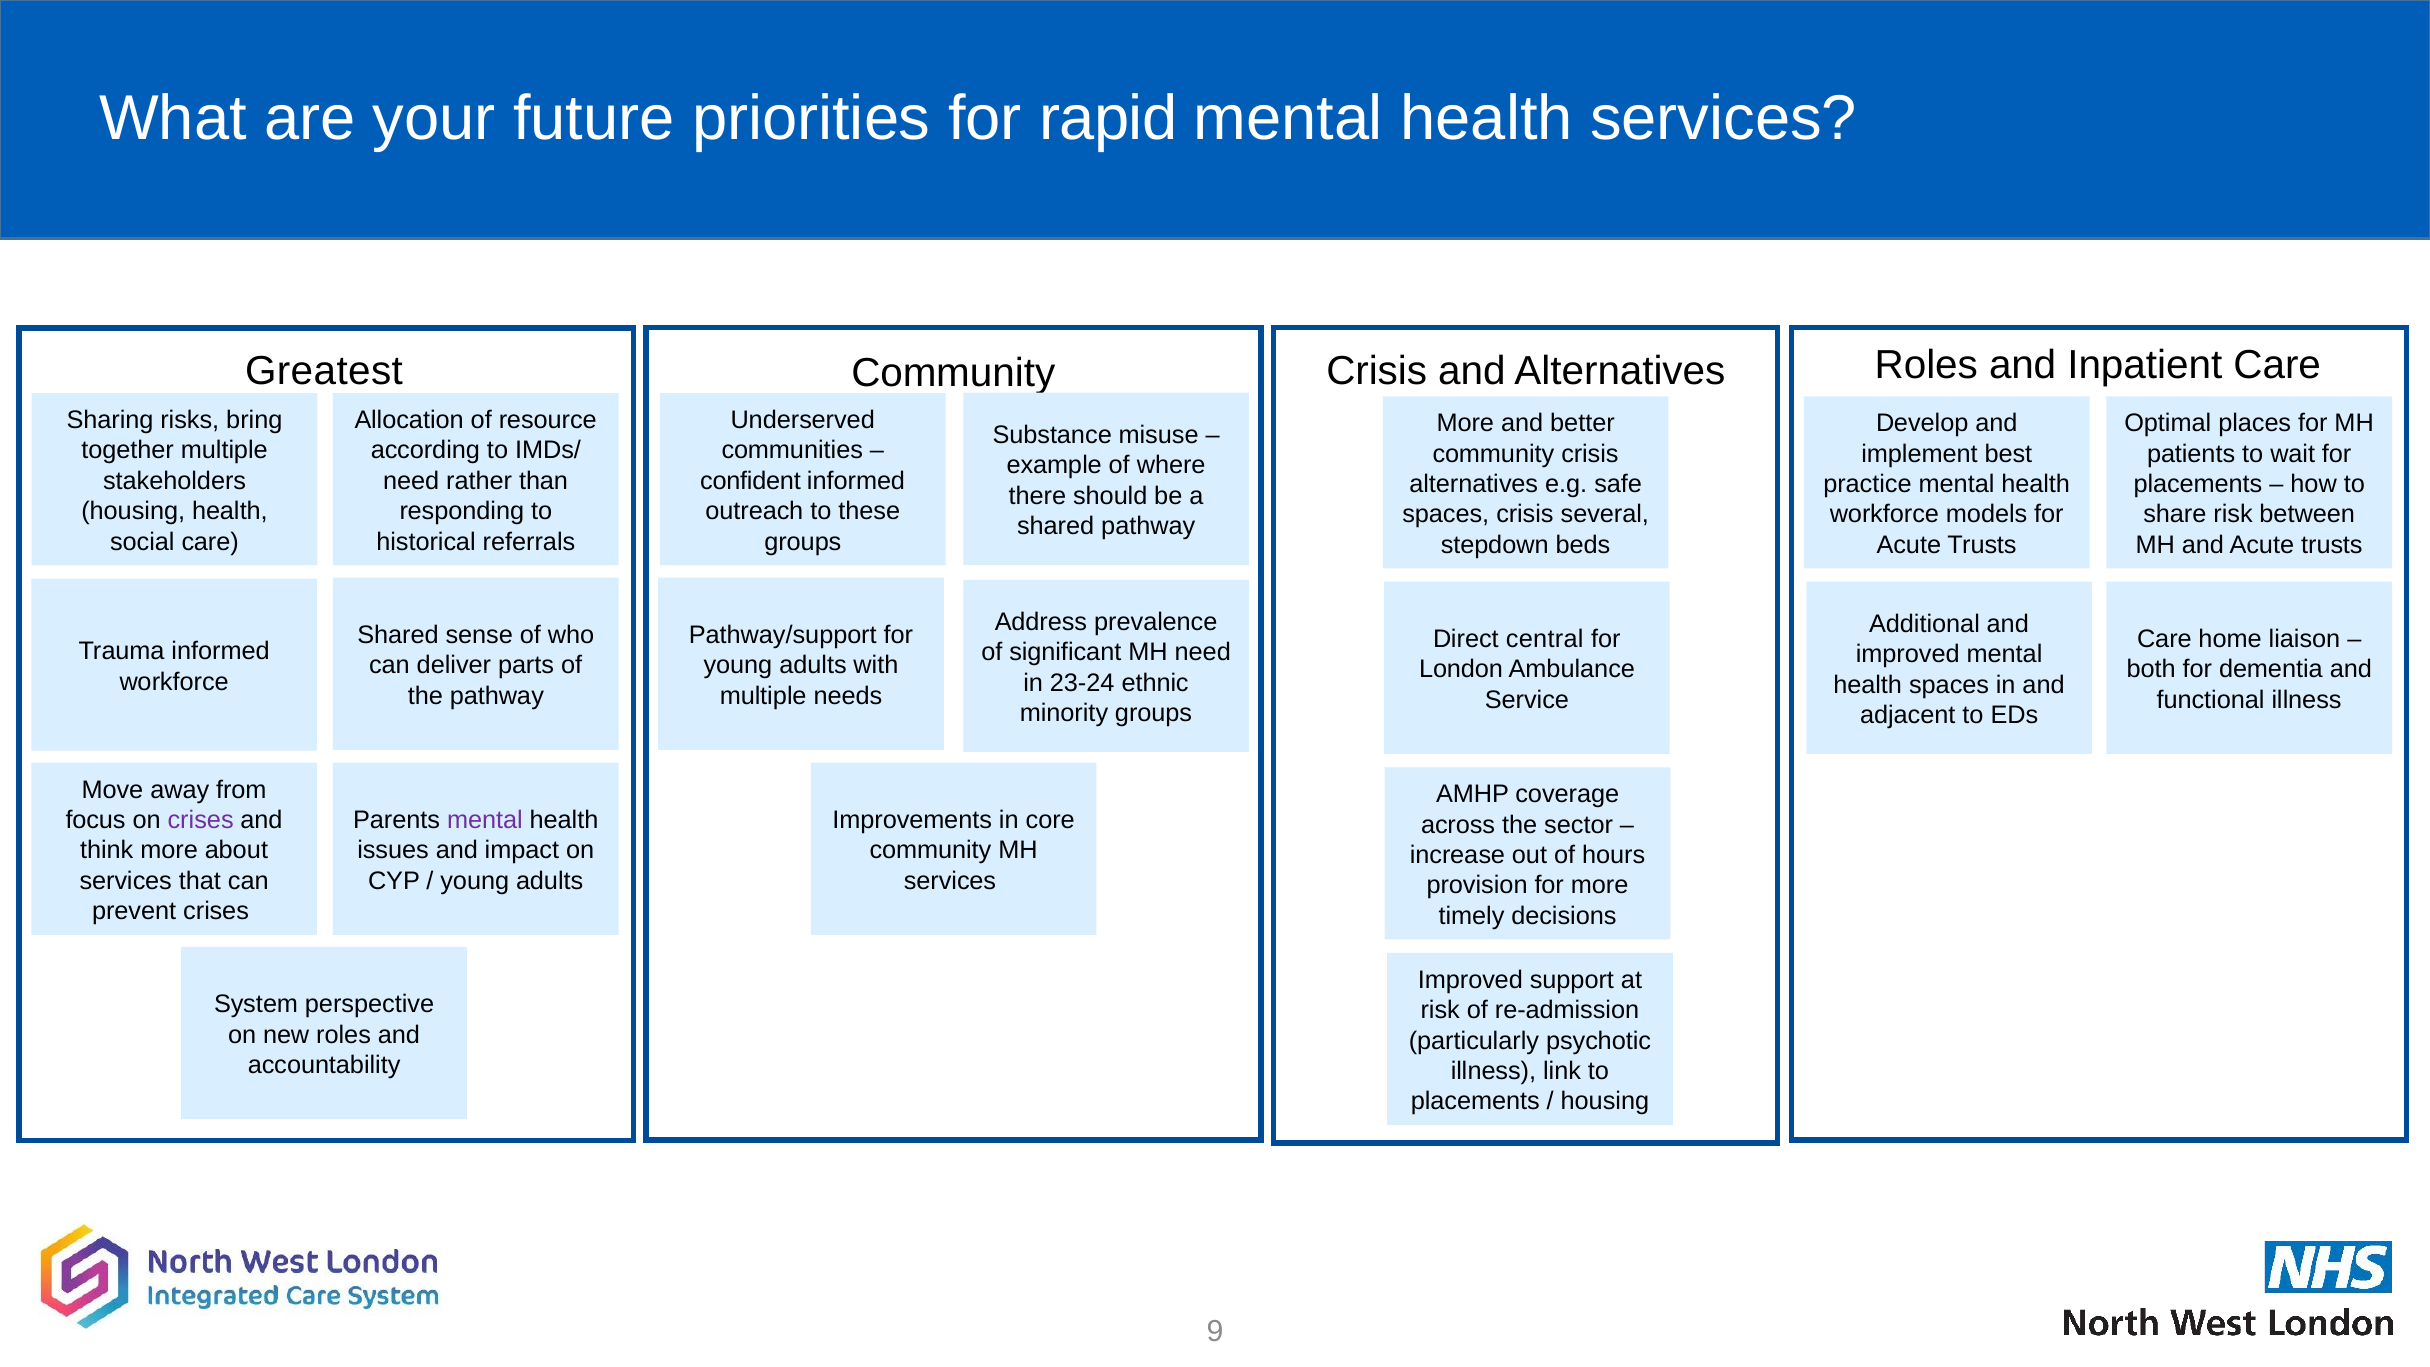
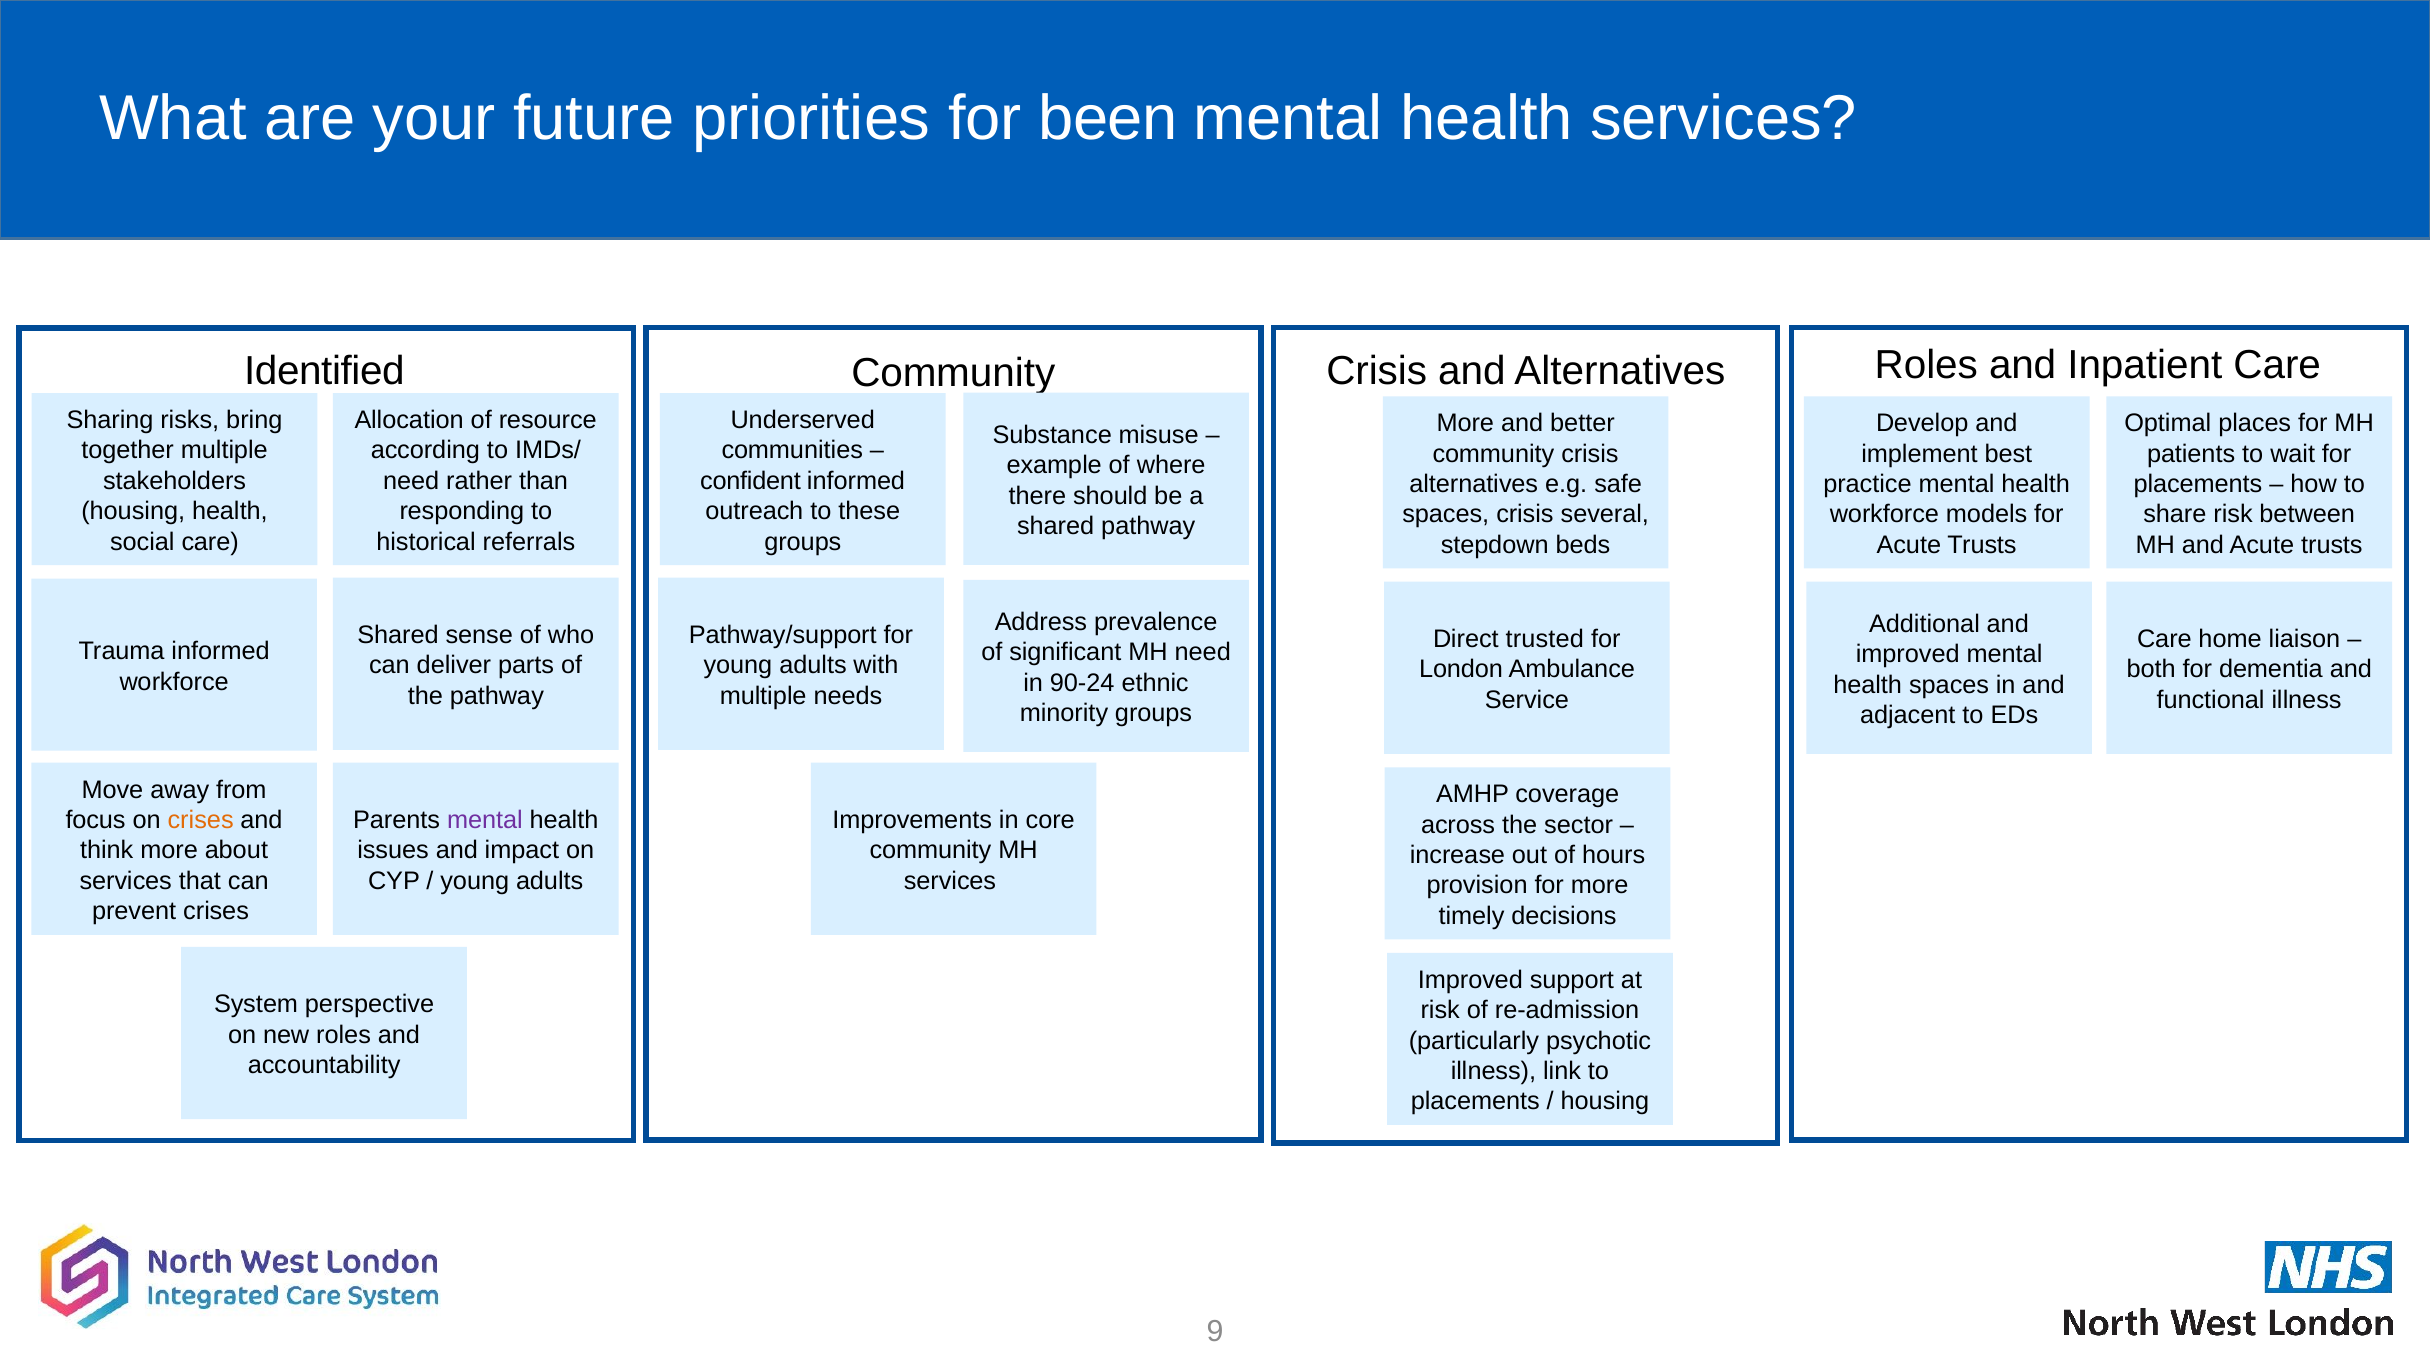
rapid: rapid -> been (1108, 119)
Greatest: Greatest -> Identified (324, 372)
central: central -> trusted (1545, 639)
23-24: 23-24 -> 90-24 (1082, 683)
crises colour: purple -> orange (201, 820)
